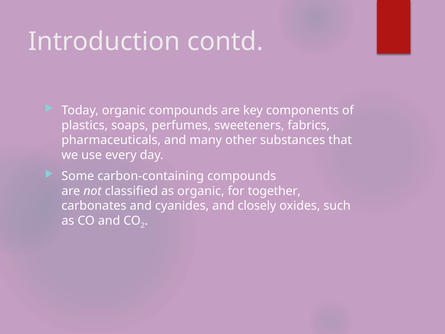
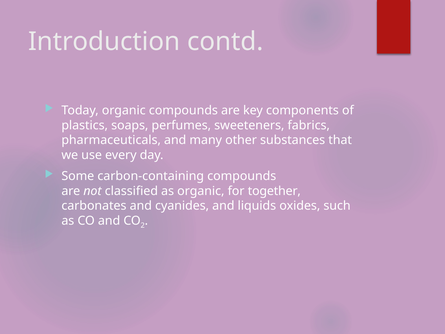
closely: closely -> liquids (257, 206)
